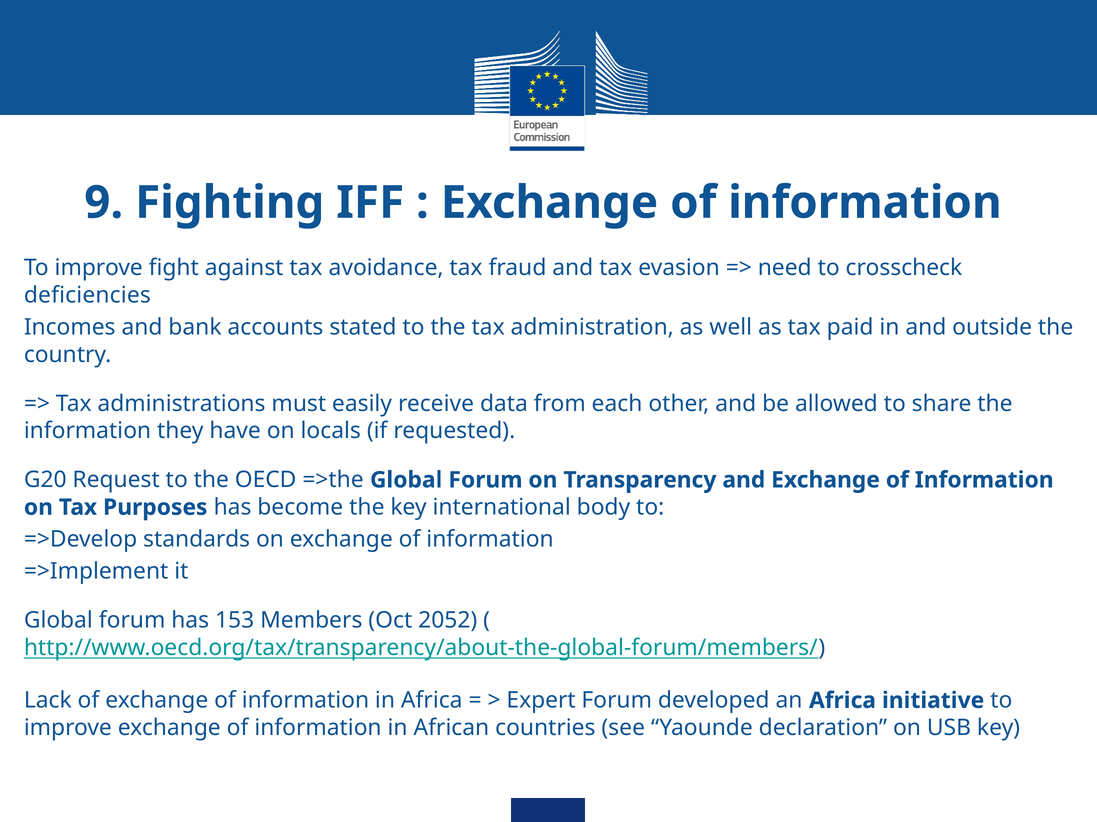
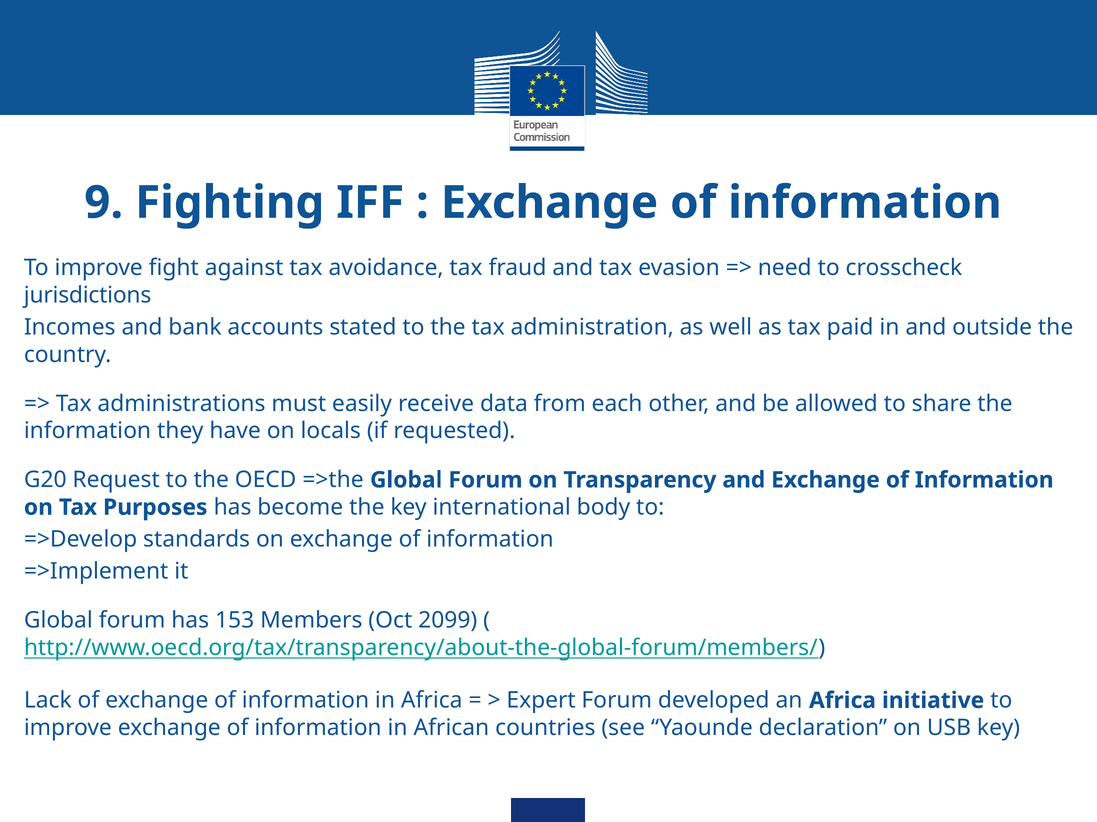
deficiencies: deficiencies -> jurisdictions (88, 295)
2052: 2052 -> 2099 (448, 621)
